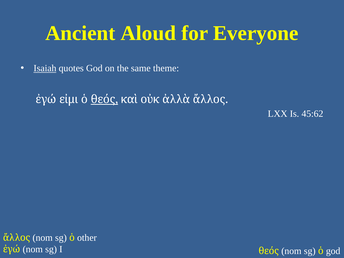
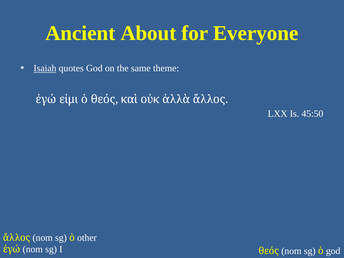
Aloud: Aloud -> About (148, 33)
θεός underline: present -> none (104, 99)
45:62: 45:62 -> 45:50 (312, 114)
